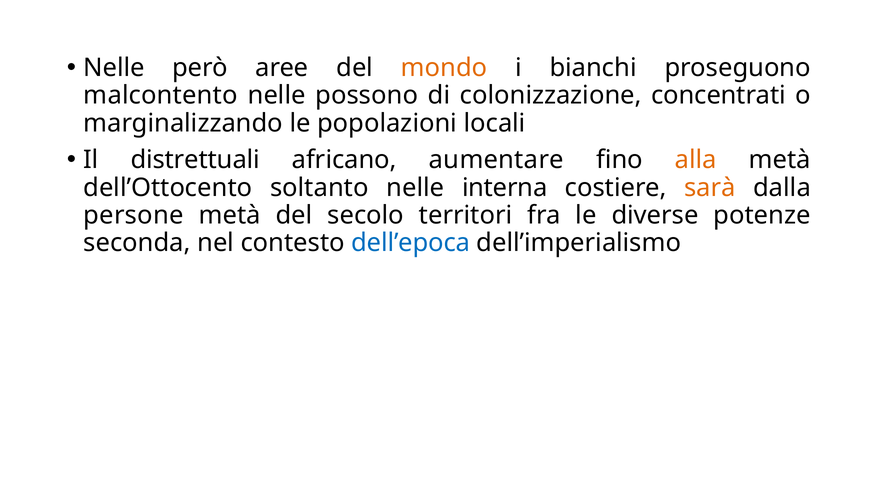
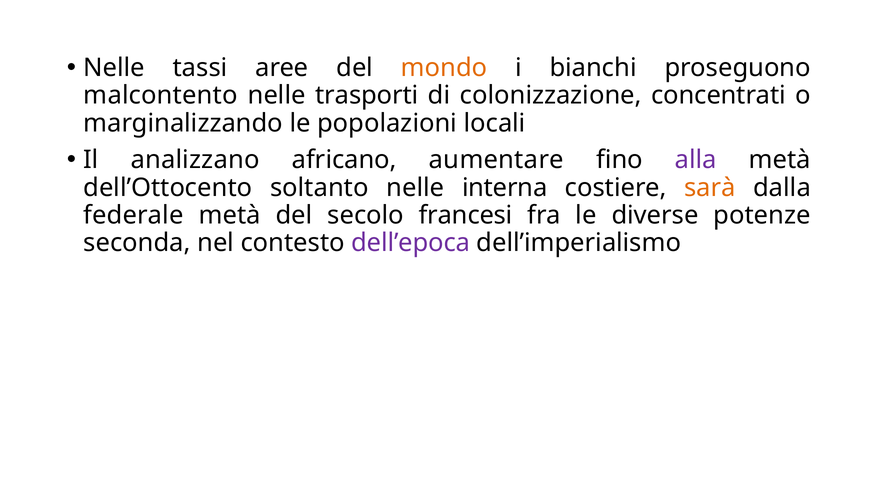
però: però -> tassi (200, 68)
possono: possono -> trasporti (367, 96)
distrettuali: distrettuali -> analizzano (195, 160)
alla colour: orange -> purple (696, 160)
persone: persone -> federale (133, 215)
territori: territori -> francesi (466, 215)
dell’epoca colour: blue -> purple (411, 243)
